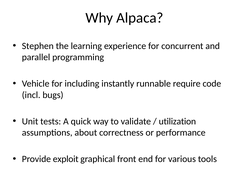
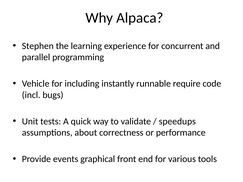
utilization: utilization -> speedups (177, 121)
exploit: exploit -> events (66, 159)
